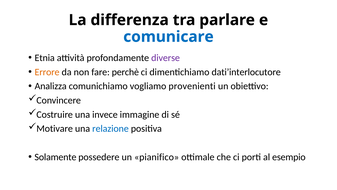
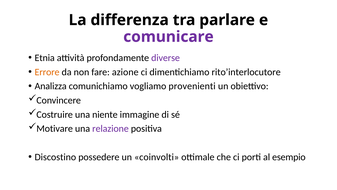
comunicare colour: blue -> purple (168, 37)
perchè: perchè -> azione (125, 72)
dati’interlocutore: dati’interlocutore -> rito’interlocutore (246, 72)
invece: invece -> niente (105, 114)
relazione colour: blue -> purple (110, 128)
Solamente: Solamente -> Discostino (55, 157)
pianifico: pianifico -> coinvolti (157, 157)
